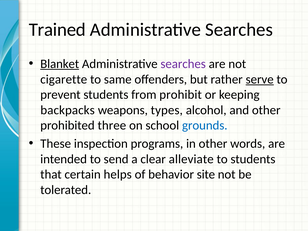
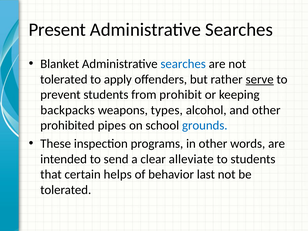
Trained: Trained -> Present (57, 30)
Blanket underline: present -> none (60, 64)
searches colour: purple -> blue (183, 64)
cigarette: cigarette -> tolerated (64, 79)
same: same -> apply (118, 79)
three: three -> pipes (112, 126)
site: site -> last (206, 174)
